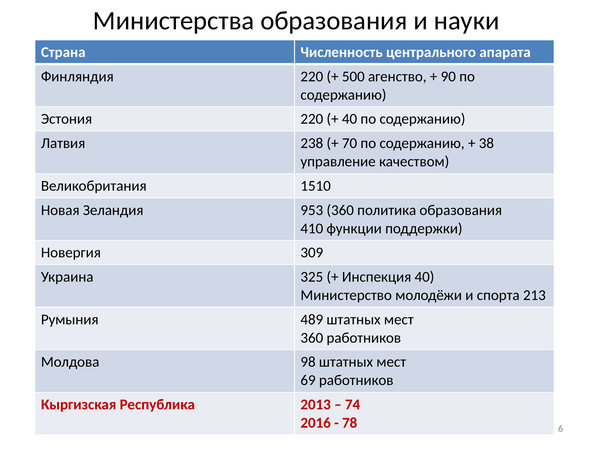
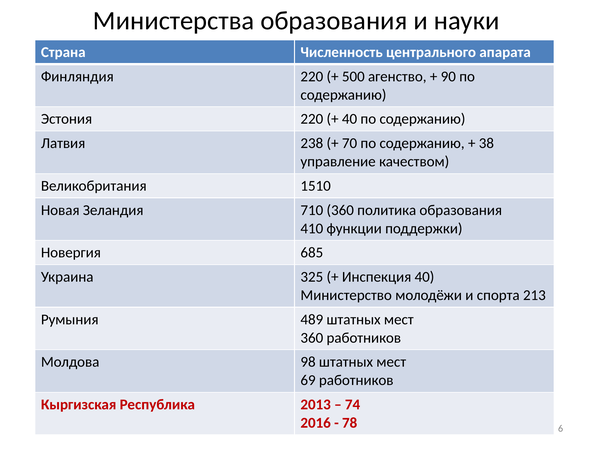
953: 953 -> 710 (312, 210)
309: 309 -> 685 (312, 253)
